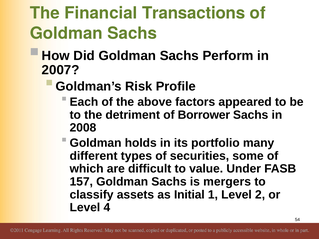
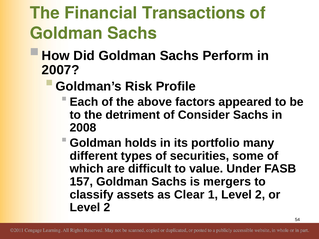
Borrower: Borrower -> Consider (204, 115)
Initial: Initial -> Clear (189, 195)
4: 4 -> 2 (107, 208)
